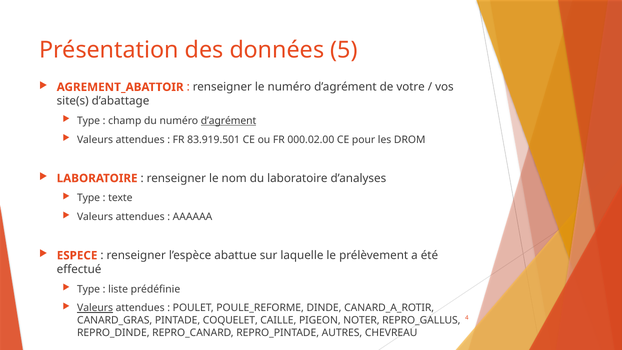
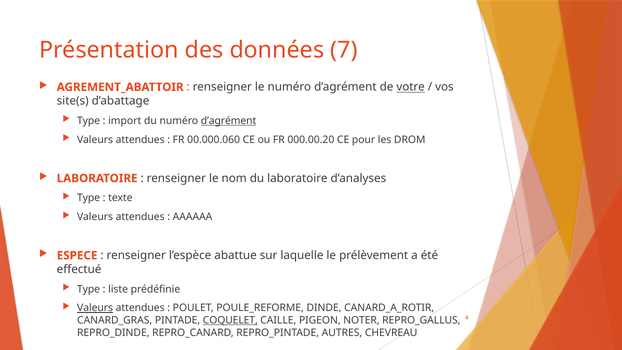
5: 5 -> 7 (344, 50)
votre underline: none -> present (411, 87)
champ: champ -> import (125, 121)
83.919.501: 83.919.501 -> 00.000.060 (214, 140)
000.02.00: 000.02.00 -> 000.00.20 (311, 140)
COQUELET underline: none -> present (230, 320)
